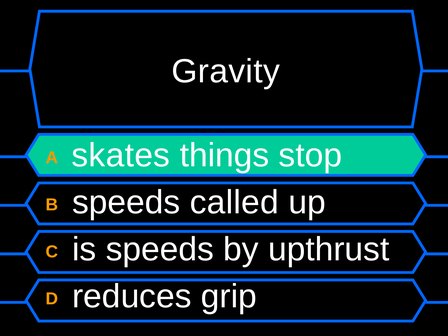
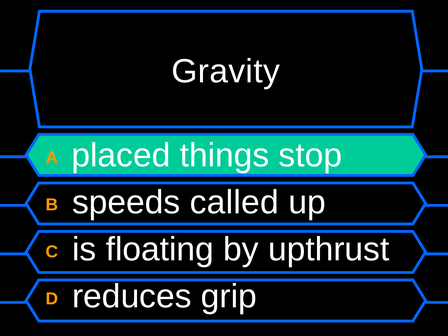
skates: skates -> placed (121, 155)
is speeds: speeds -> floating (160, 249)
